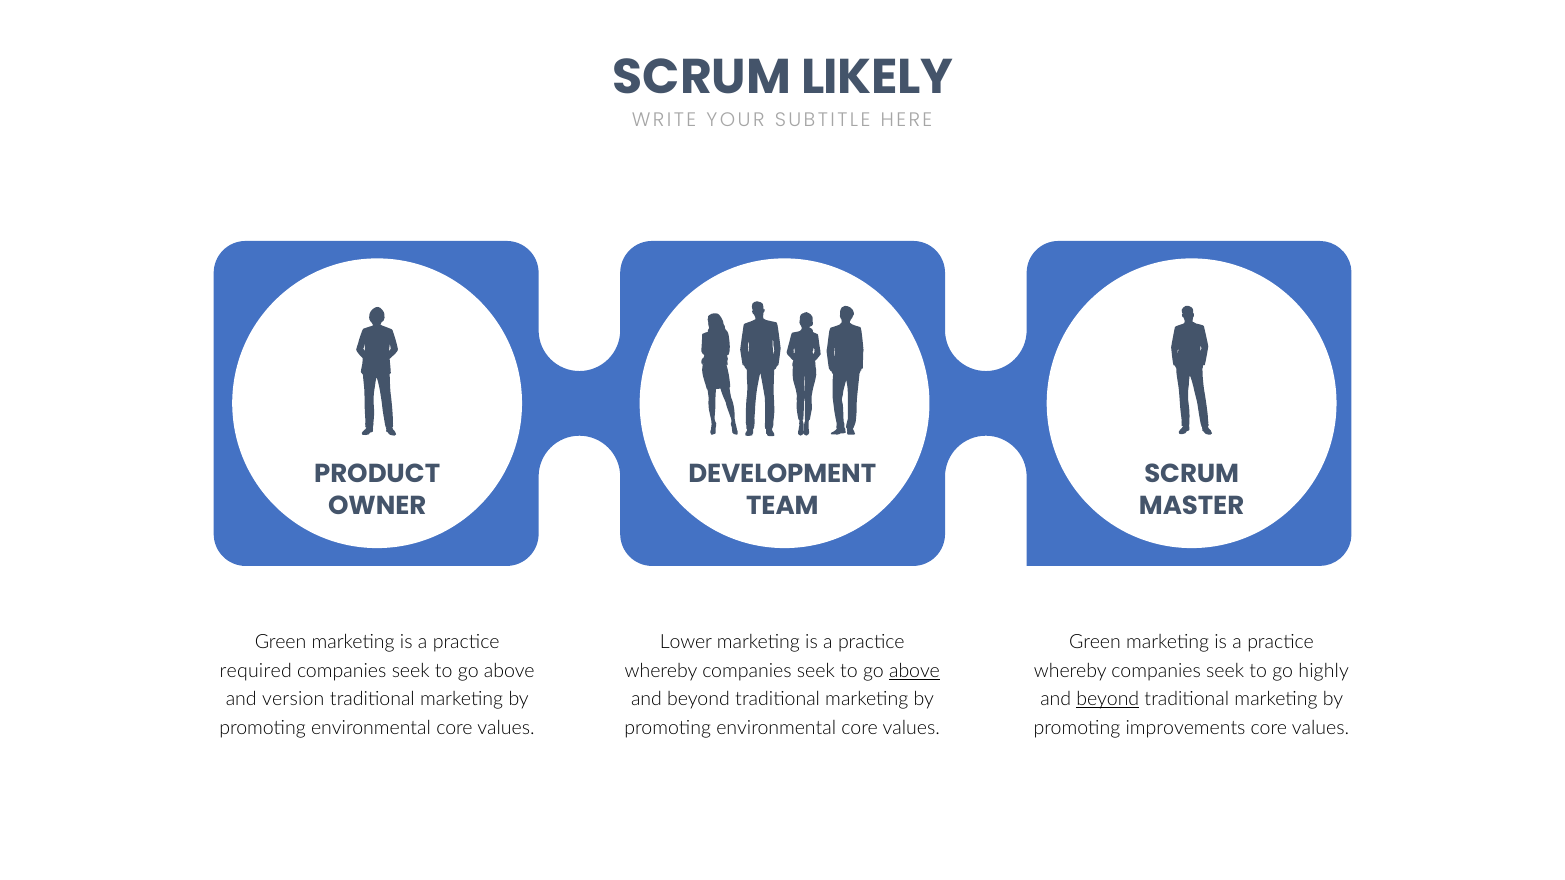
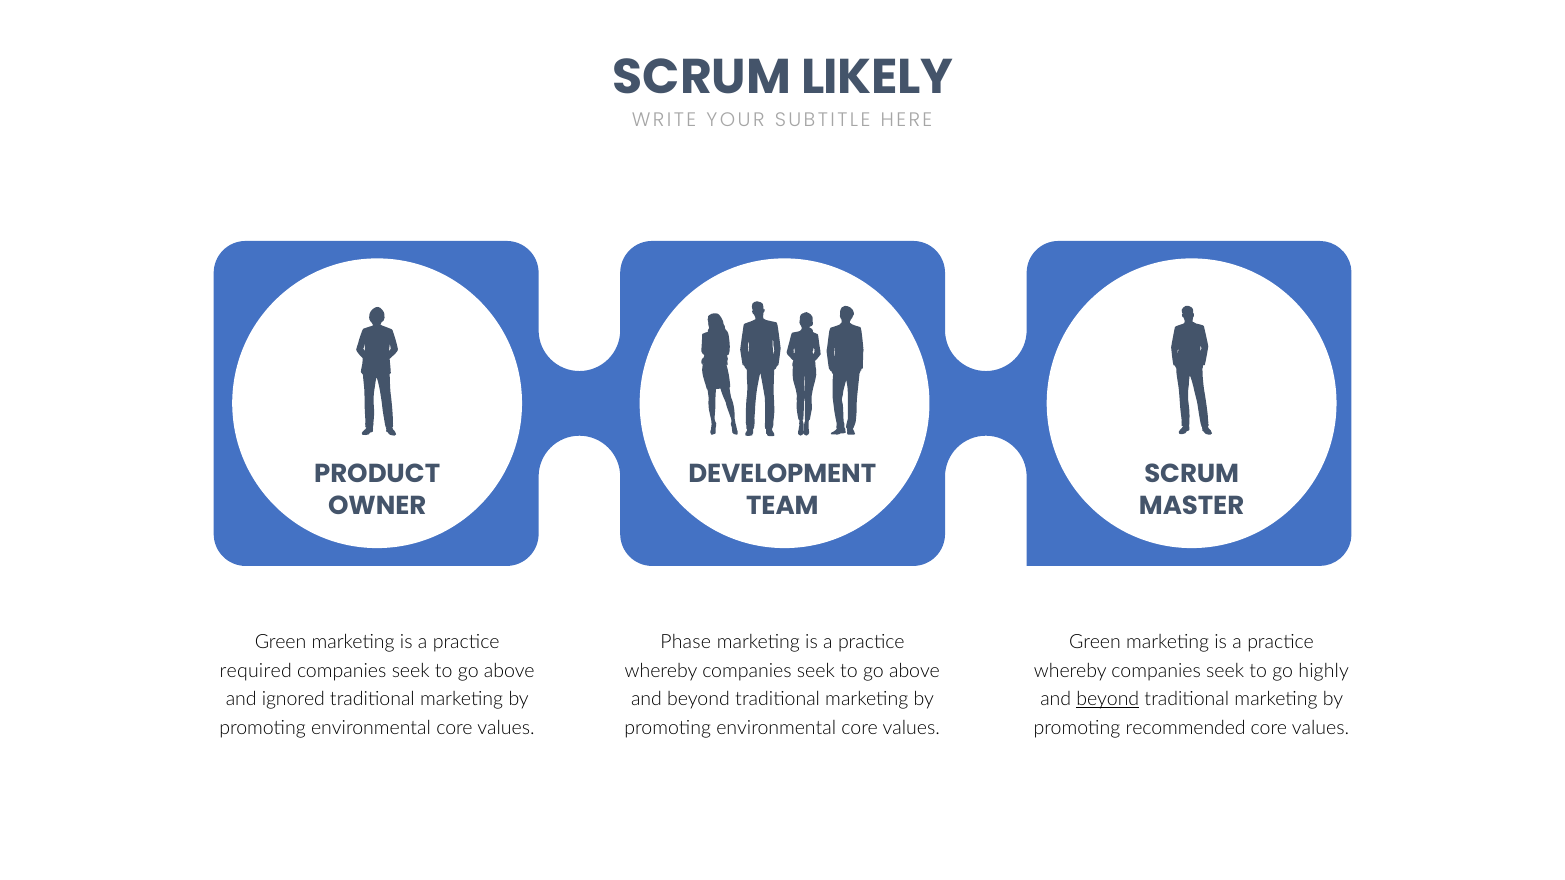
Lower: Lower -> Phase (686, 643)
above underline: present -> none (915, 671)
version: version -> ignored (293, 700)
improvements: improvements -> recommended (1186, 728)
